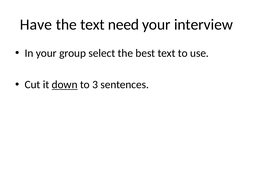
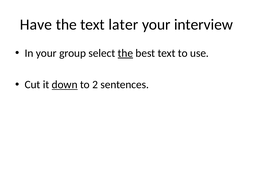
need: need -> later (123, 24)
the underline: none -> present (125, 53)
3: 3 -> 2 (95, 85)
